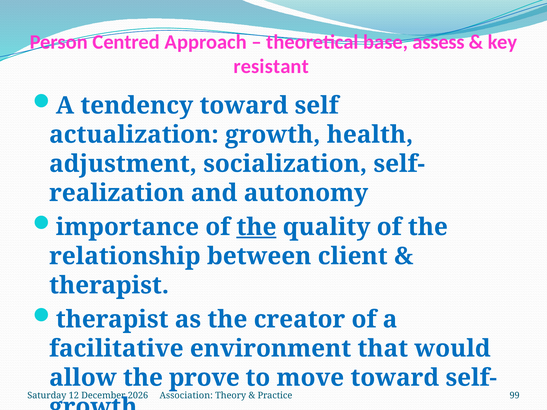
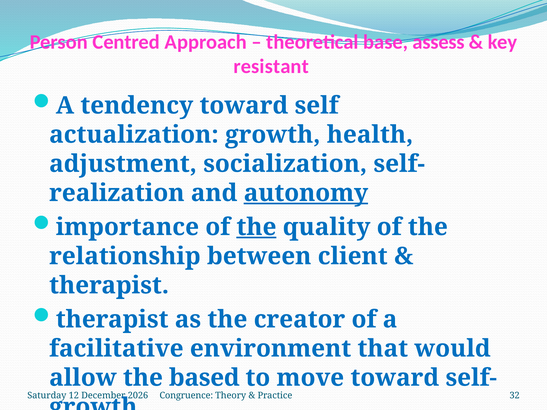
autonomy underline: none -> present (306, 193)
prove: prove -> based (204, 378)
Association: Association -> Congruence (186, 396)
99: 99 -> 32 (515, 396)
